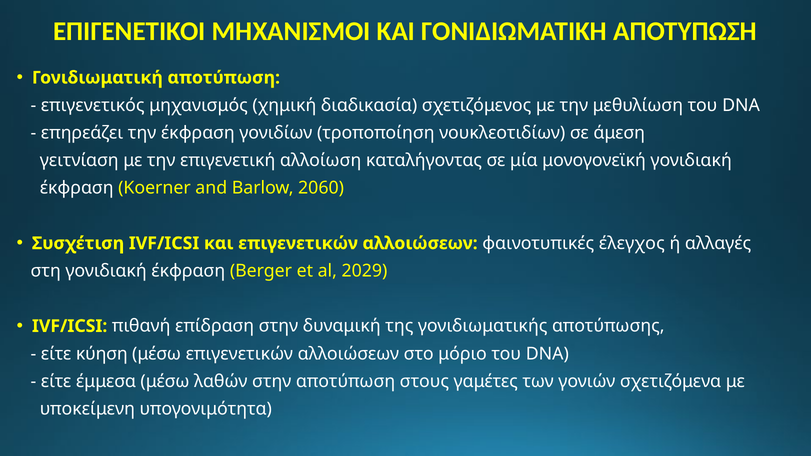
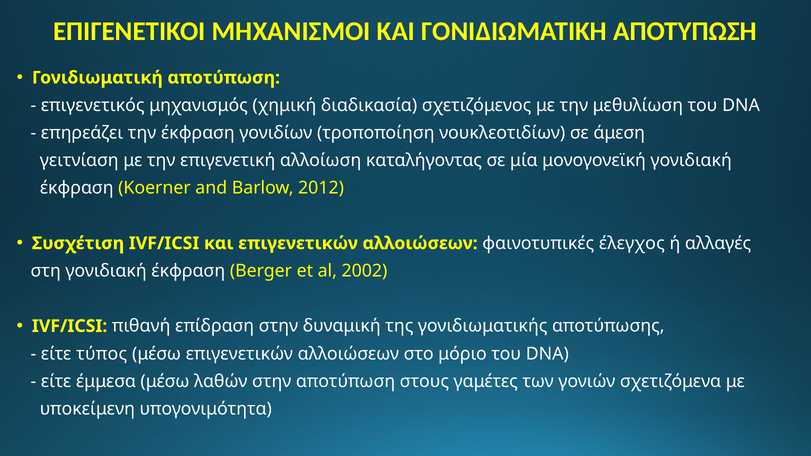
2060: 2060 -> 2012 (321, 188)
2029: 2029 -> 2002 (364, 271)
κύηση: κύηση -> τύπος (102, 354)
